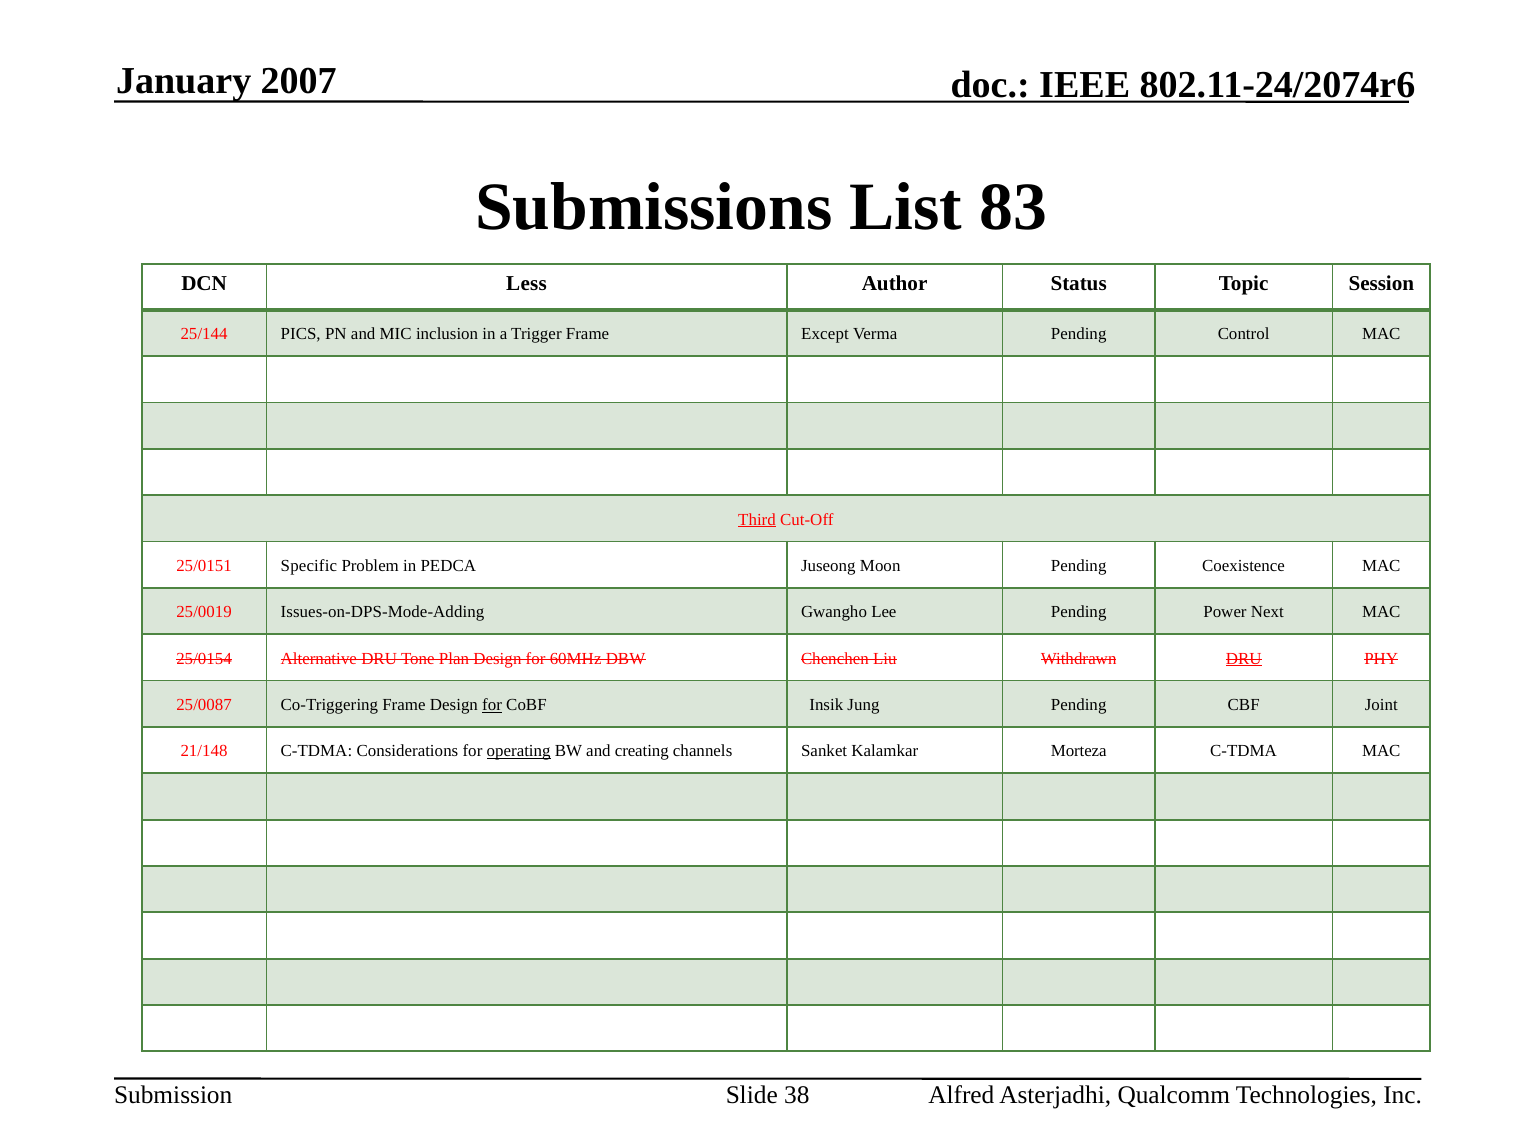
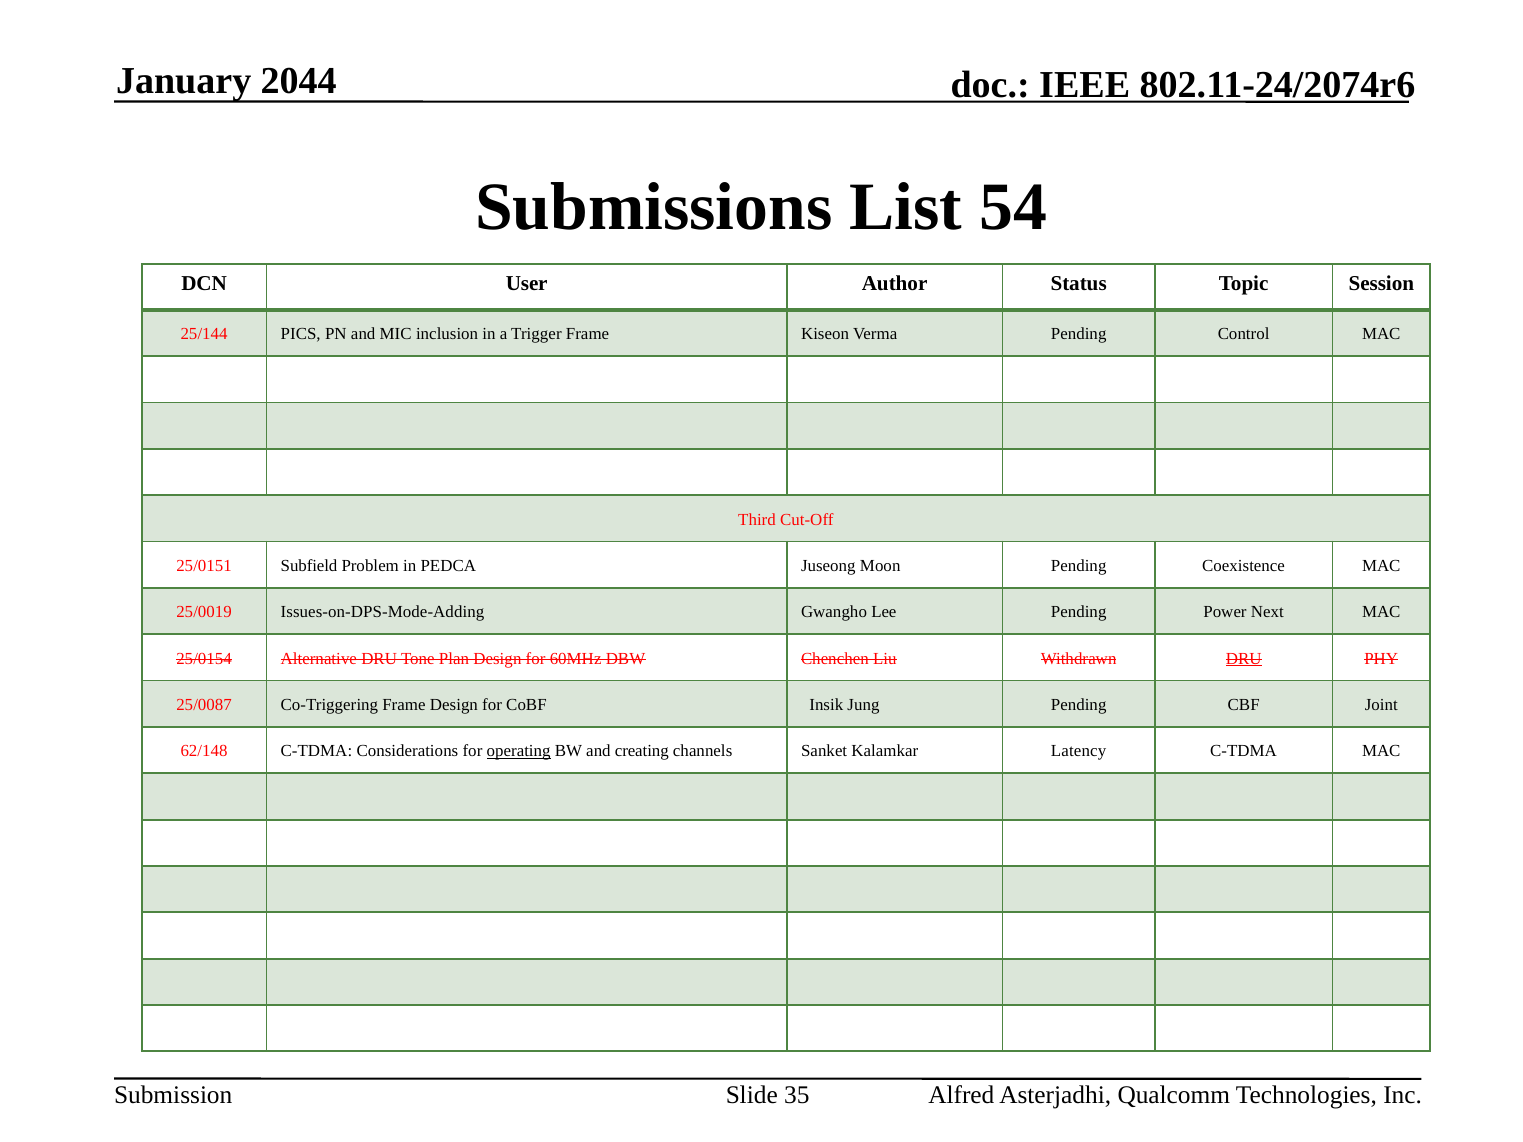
2007: 2007 -> 2044 (299, 81)
83: 83 -> 54 (1013, 208)
Less: Less -> User (527, 284)
Except: Except -> Kiseon (825, 334)
Third underline: present -> none (757, 520)
Specific: Specific -> Subfield (309, 566)
for underline: present -> none (492, 705)
21/148: 21/148 -> 62/148 (204, 751)
Morteza: Morteza -> Latency (1079, 751)
38: 38 -> 35 (797, 1096)
